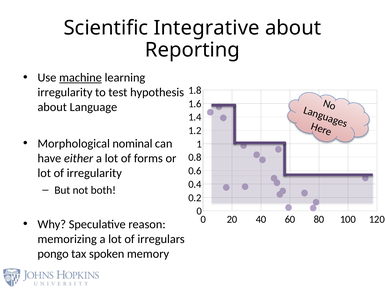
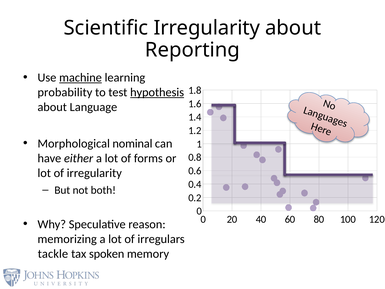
Scientific Integrative: Integrative -> Irregularity (207, 28)
irregularity: irregularity -> probability (65, 92)
hypothesis underline: none -> present (157, 92)
pongo: pongo -> tackle (53, 253)
